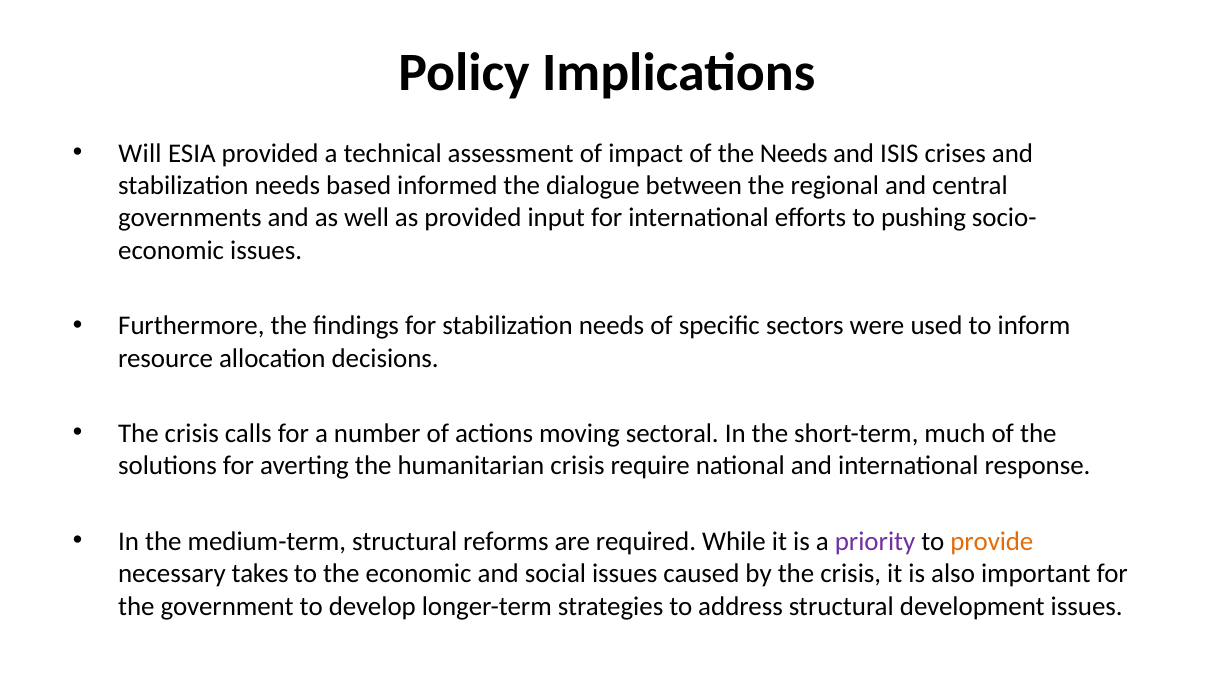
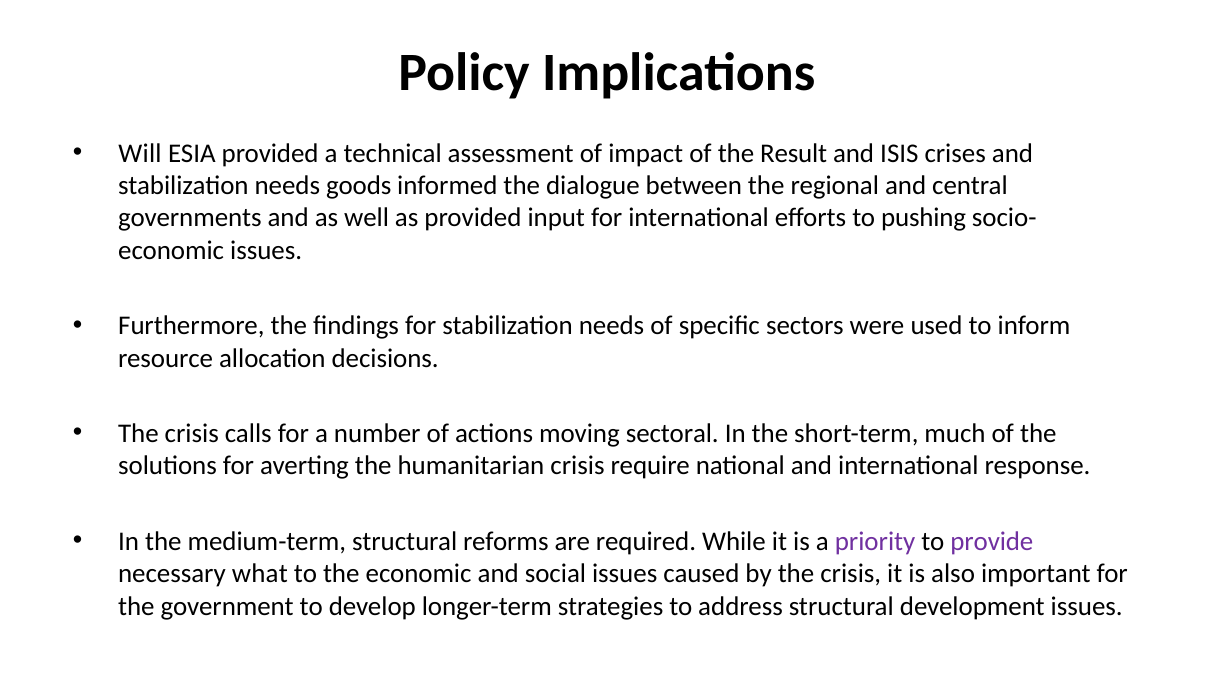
the Needs: Needs -> Result (794, 153)
based: based -> goods (359, 185)
provide colour: orange -> purple (992, 541)
takes: takes -> what (260, 574)
